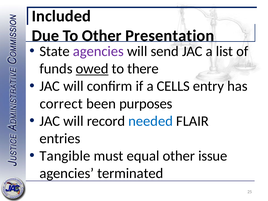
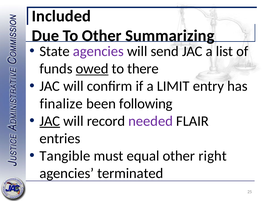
Presentation: Presentation -> Summarizing (170, 36)
CELLS: CELLS -> LIMIT (173, 86)
correct: correct -> finalize (61, 104)
purposes: purposes -> following (146, 104)
JAC underline: none -> present (50, 121)
needed colour: blue -> purple (151, 121)
issue: issue -> right (213, 156)
